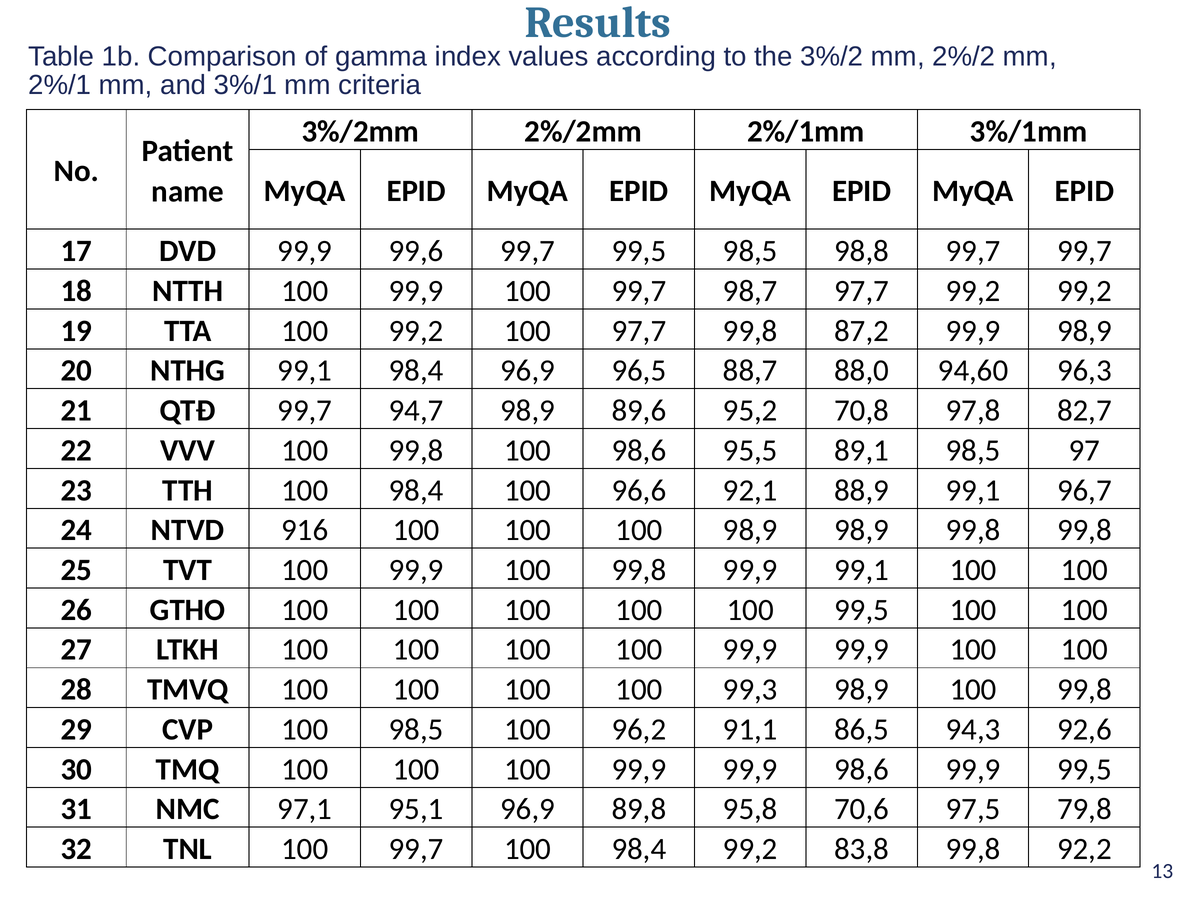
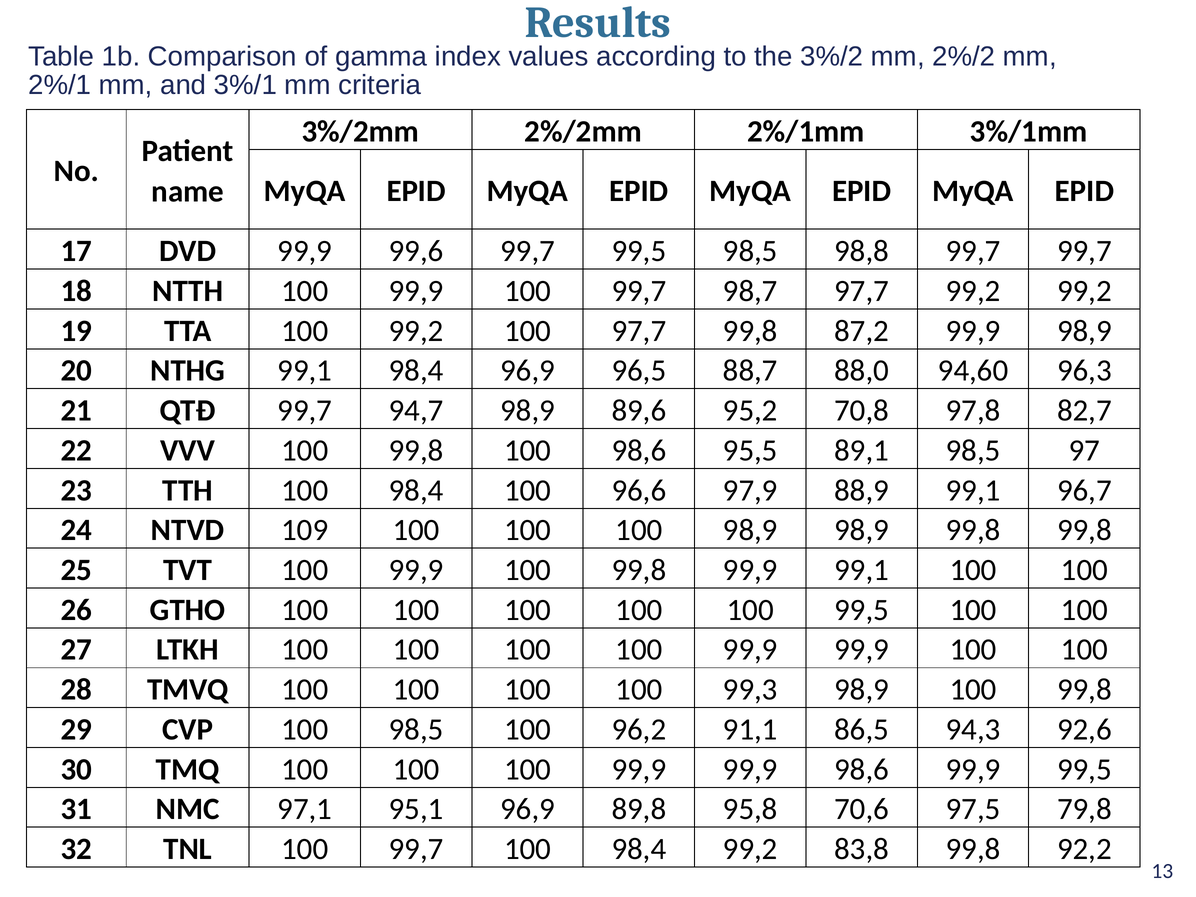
92,1: 92,1 -> 97,9 (750, 490)
916: 916 -> 109 (305, 530)
